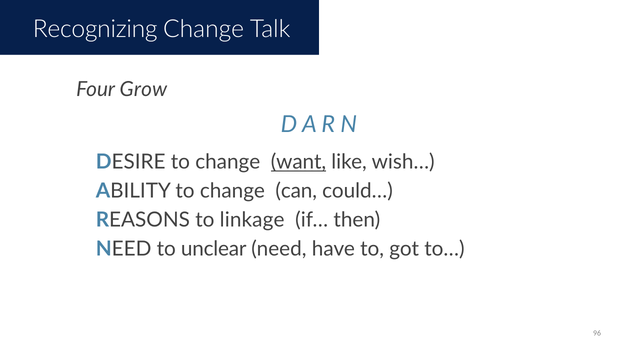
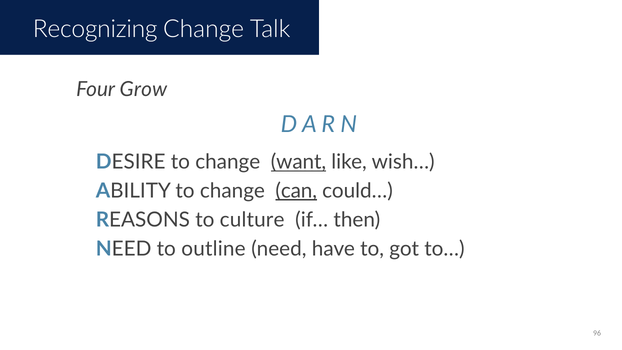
can underline: none -> present (296, 191)
linkage: linkage -> culture (252, 220)
unclear: unclear -> outline (214, 249)
